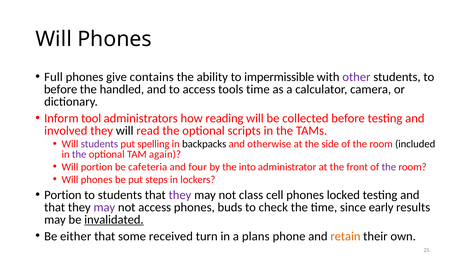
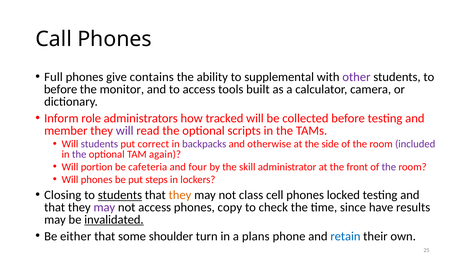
Will: Will -> Call (54, 39)
impermissible: impermissible -> supplemental (279, 77)
handled: handled -> monitor (122, 89)
tools time: time -> built (258, 89)
tool: tool -> role (91, 118)
reading: reading -> tracked (224, 118)
involved: involved -> member (66, 130)
will colour: black -> purple (125, 130)
spelling: spelling -> correct (153, 144)
backpacks colour: black -> purple (204, 144)
included colour: black -> purple (415, 144)
into: into -> skill (247, 167)
Portion: Portion -> Closing (63, 195)
students underline: none -> present (120, 195)
they colour: purple -> orange (180, 195)
buds: buds -> copy (230, 207)
early: early -> have (381, 207)
received: received -> shoulder (171, 236)
retain colour: orange -> blue (345, 236)
